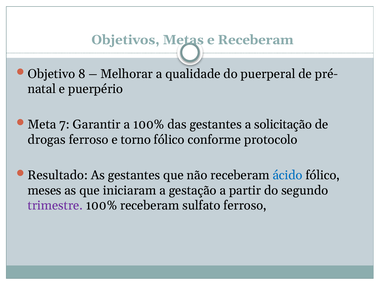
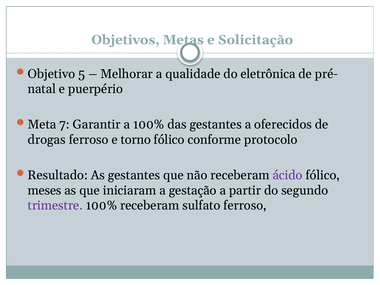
e Receberam: Receberam -> Solicitação (256, 40)
8: 8 -> 5 (82, 74)
puerperal: puerperal -> eletrônica (268, 74)
solicitação: solicitação -> oferecidos (283, 124)
ácido colour: blue -> purple (288, 175)
